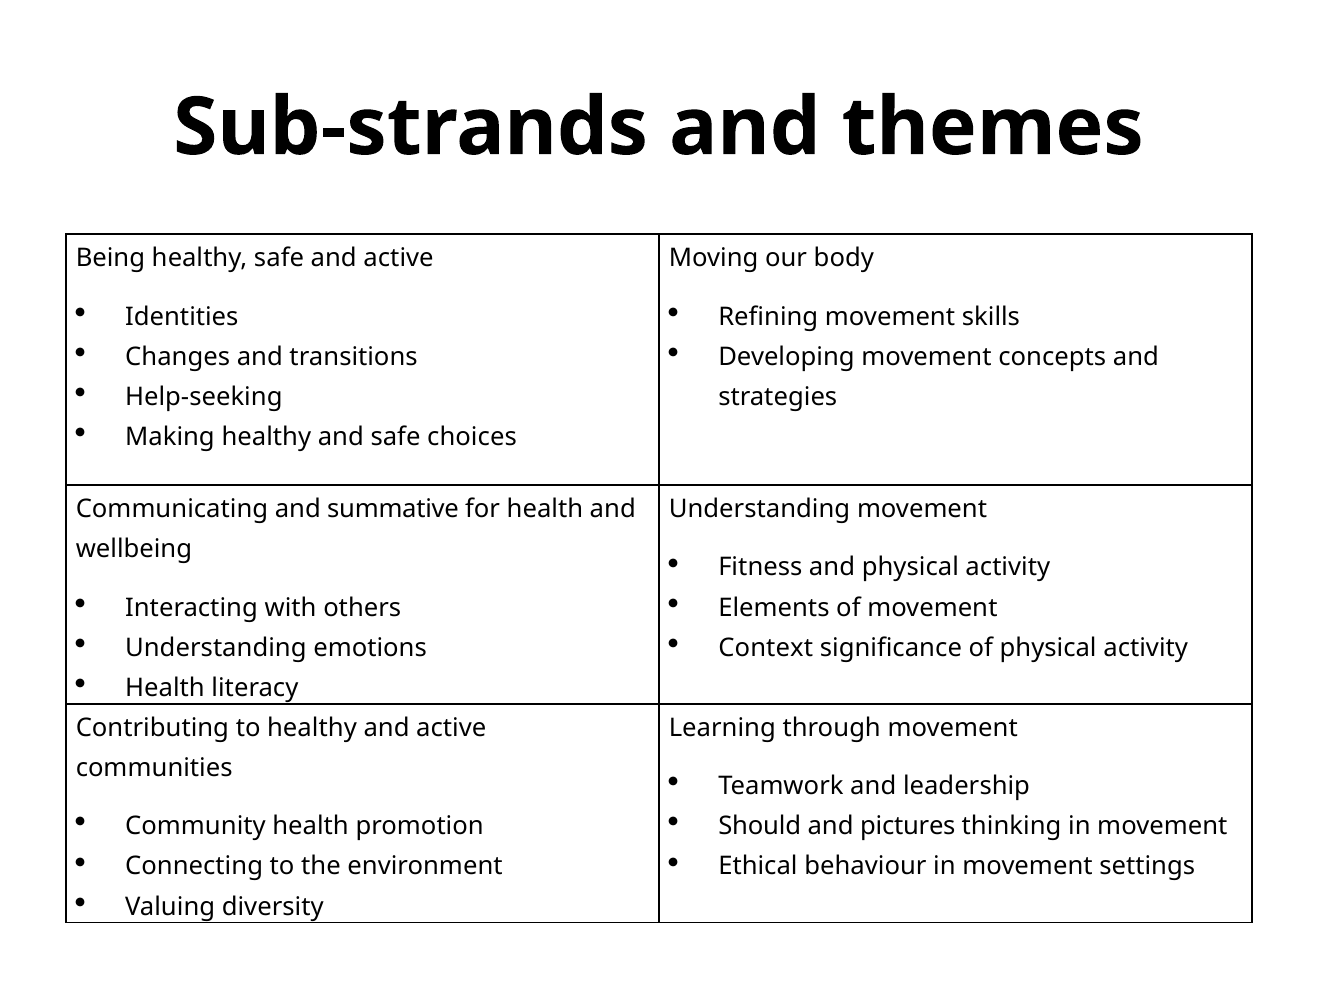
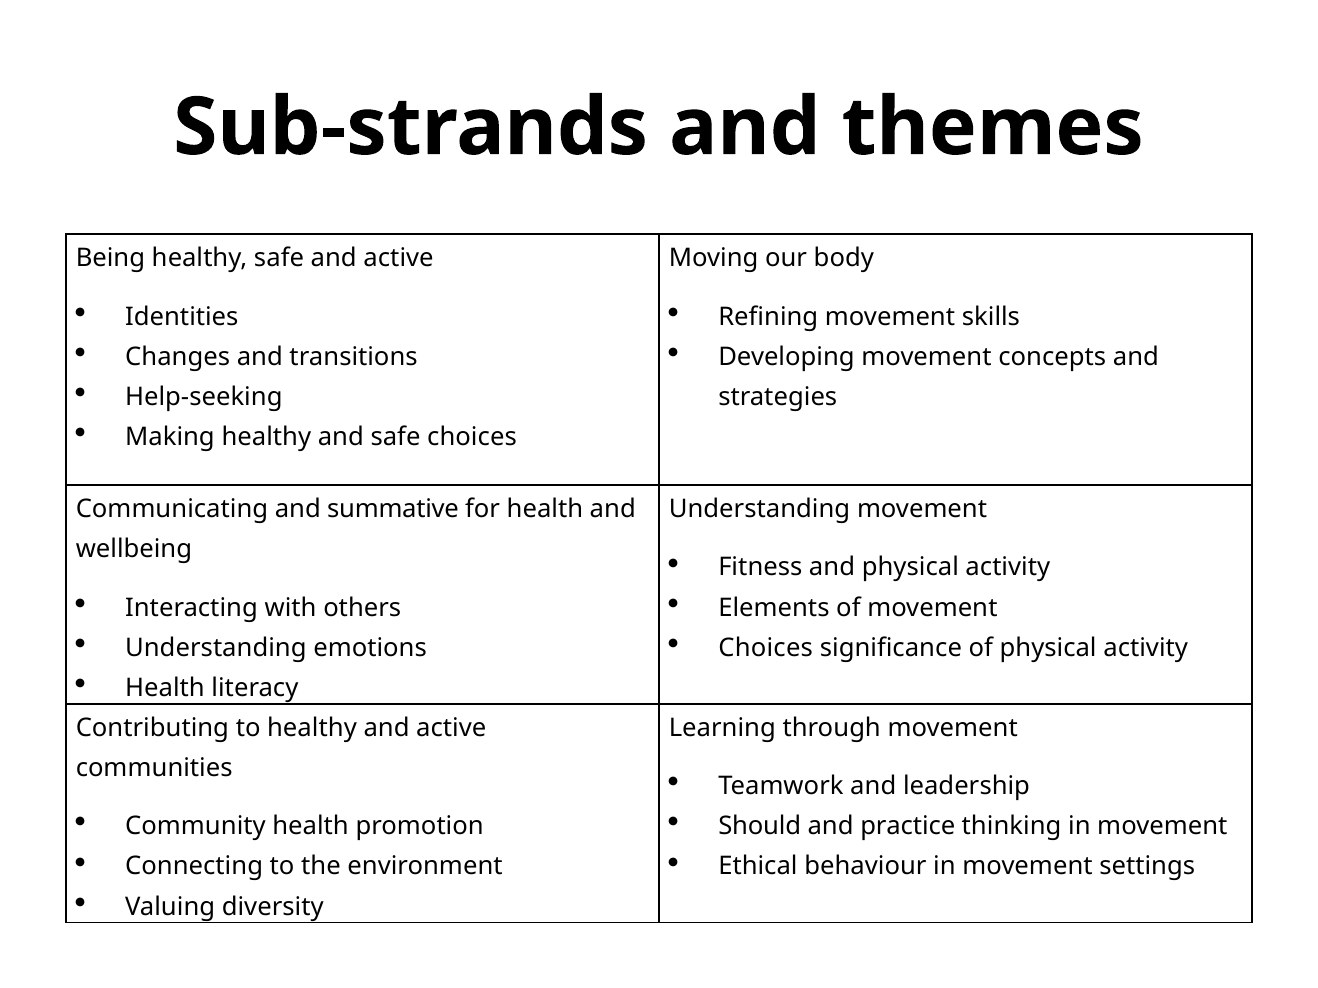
Context: Context -> Choices (766, 648)
pictures: pictures -> practice (908, 827)
